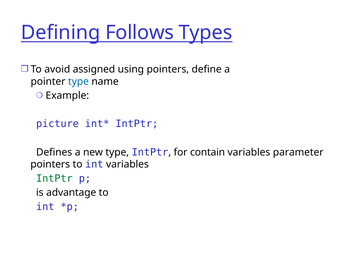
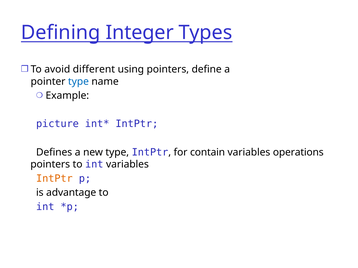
Follows: Follows -> Integer (140, 33)
assigned: assigned -> different (94, 69)
parameter: parameter -> operations (298, 152)
IntPtr colour: green -> orange (54, 179)
